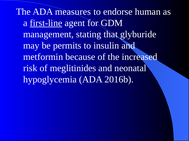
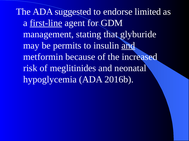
measures: measures -> suggested (73, 12)
human: human -> limited (148, 12)
and underline: none -> present (128, 46)
